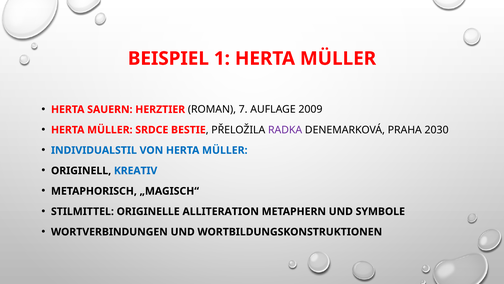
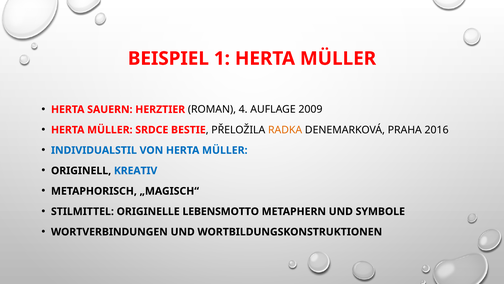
7: 7 -> 4 (243, 109)
RADKA colour: purple -> orange (285, 130)
2030: 2030 -> 2016 (437, 130)
ALLITERATION: ALLITERATION -> LEBENSMOTTO (221, 211)
